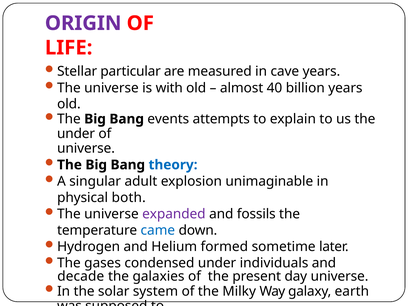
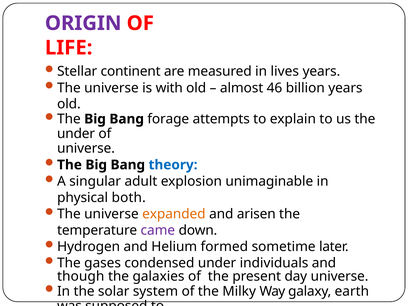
particular: particular -> continent (131, 71)
cave: cave -> lives (285, 71)
40: 40 -> 46 (274, 88)
events: events -> forage (168, 119)
expanded colour: purple -> orange (174, 214)
fossils: fossils -> arisen (256, 214)
came colour: blue -> purple (158, 230)
decade: decade -> though (81, 276)
